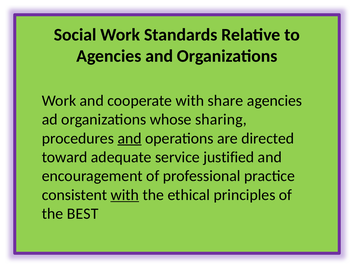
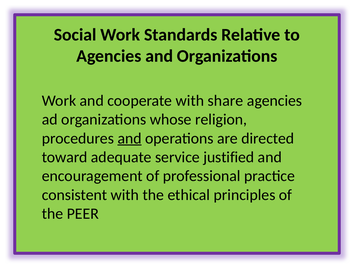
sharing: sharing -> religion (221, 120)
with underline: present -> none (125, 195)
BEST: BEST -> PEER (83, 214)
